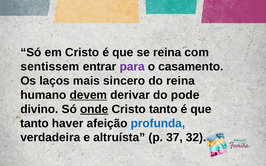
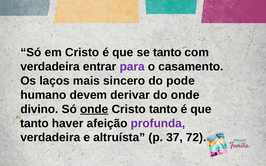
se reina: reina -> tanto (167, 53)
sentissem: sentissem -> verdadeira (50, 67)
do reina: reina -> pode (181, 81)
devem underline: present -> none (88, 95)
do pode: pode -> onde (185, 95)
profunda colour: blue -> purple (158, 124)
32: 32 -> 72 (196, 138)
